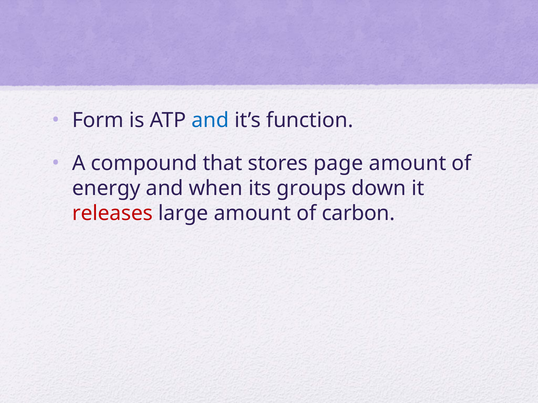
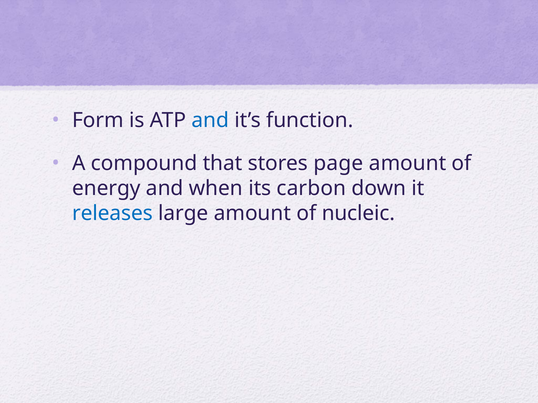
groups: groups -> carbon (311, 189)
releases colour: red -> blue (113, 214)
carbon: carbon -> nucleic (358, 214)
